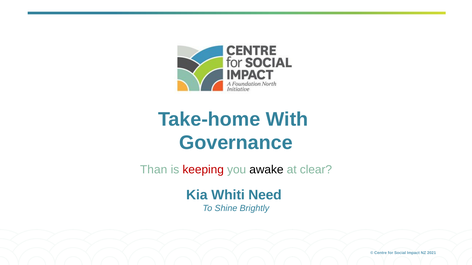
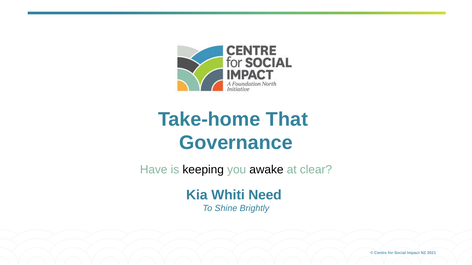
With: With -> That (287, 120)
Than: Than -> Have (154, 170)
keeping colour: red -> black (203, 170)
